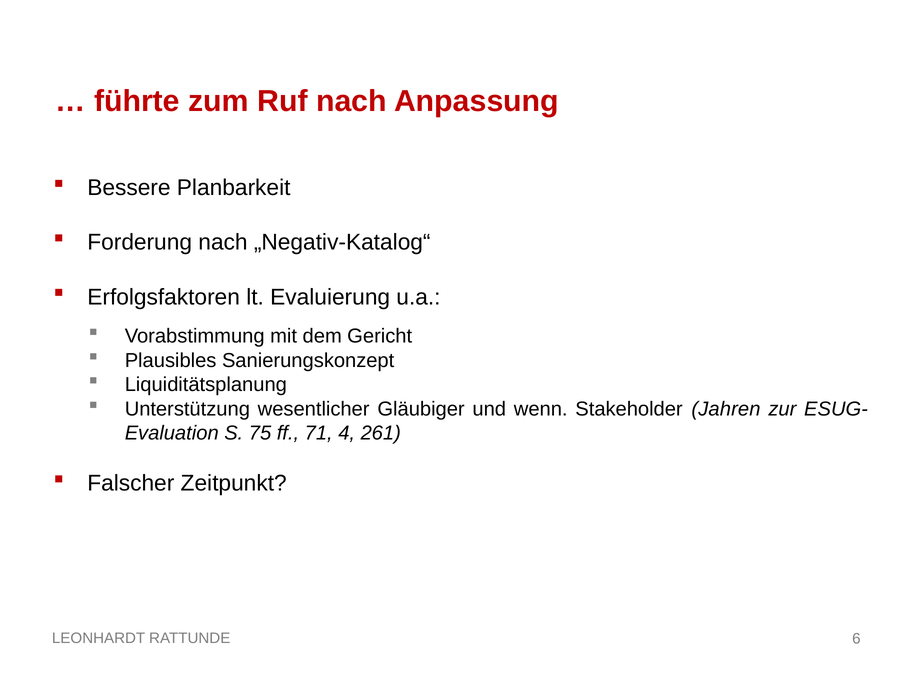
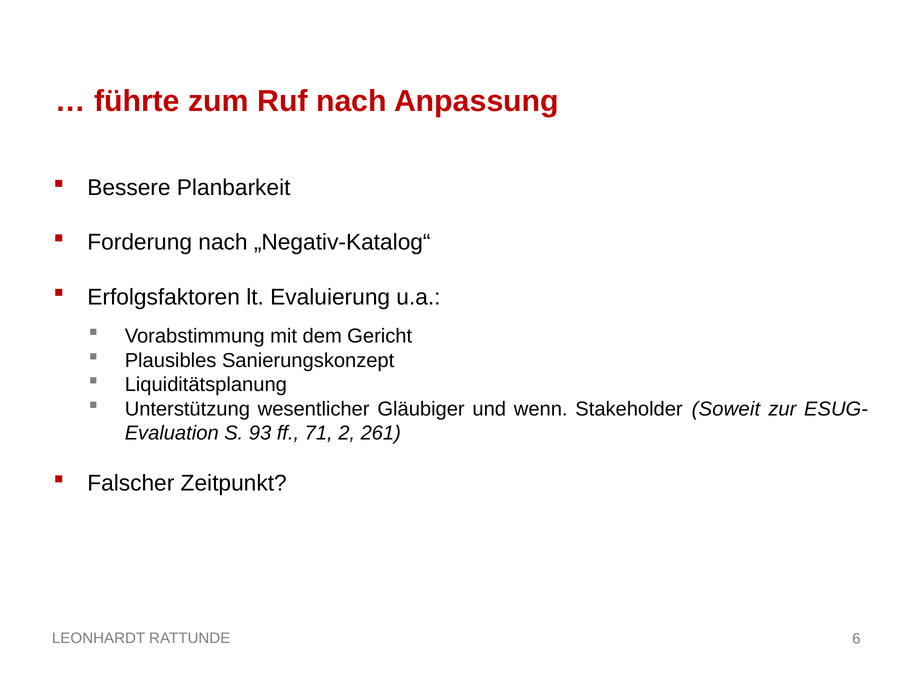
Jahren: Jahren -> Soweit (726, 409)
75: 75 -> 93 (260, 433)
4: 4 -> 2 (347, 433)
